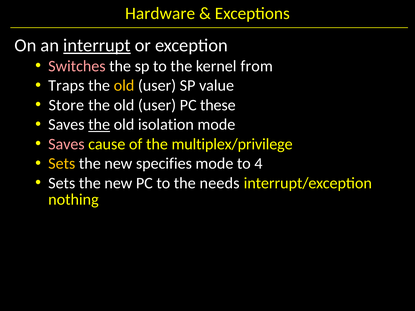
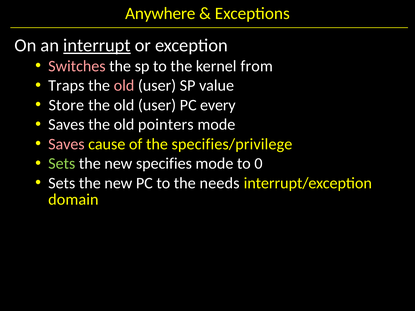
Hardware: Hardware -> Anywhere (160, 14)
old colour: yellow -> pink (124, 86)
these: these -> every (218, 105)
the underline: present -> none (99, 125)
isolation: isolation -> pointers (166, 125)
multiplex/privilege: multiplex/privilege -> specifies/privilege (232, 144)
Sets colour: yellow -> light green (62, 164)
4: 4 -> 0 (258, 164)
nothing: nothing -> domain (73, 200)
